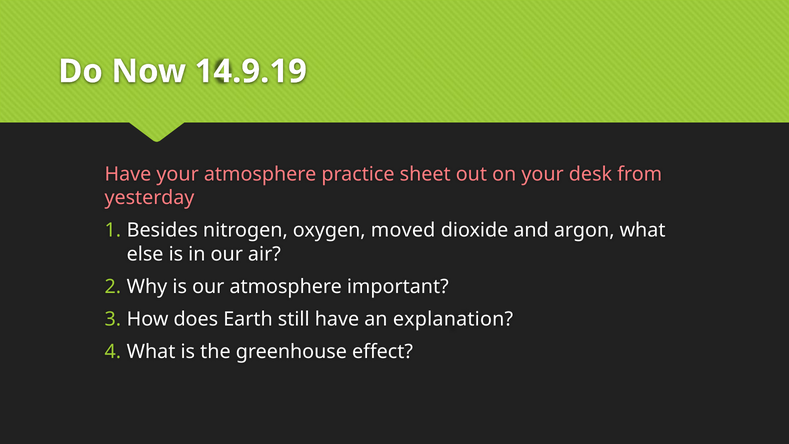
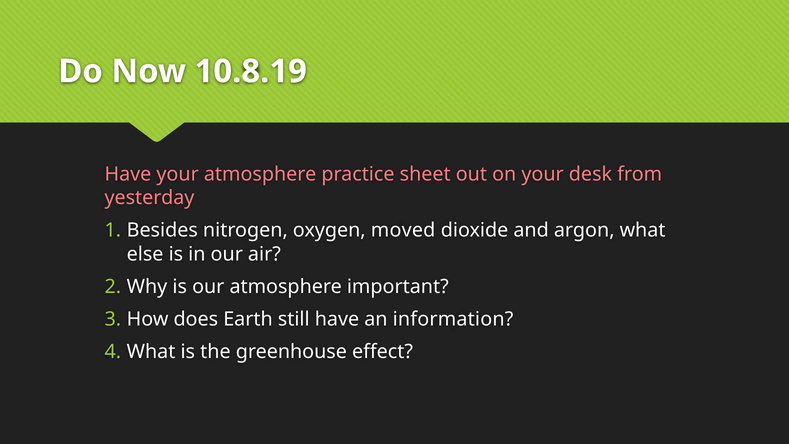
14.9.19: 14.9.19 -> 10.8.19 (251, 71)
explanation: explanation -> information (453, 319)
